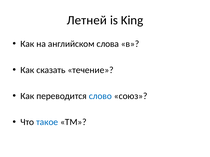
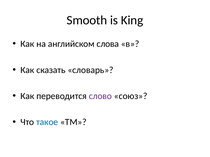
Летней: Летней -> Smooth (87, 20)
течение: течение -> словарь (91, 70)
слово colour: blue -> purple (100, 96)
